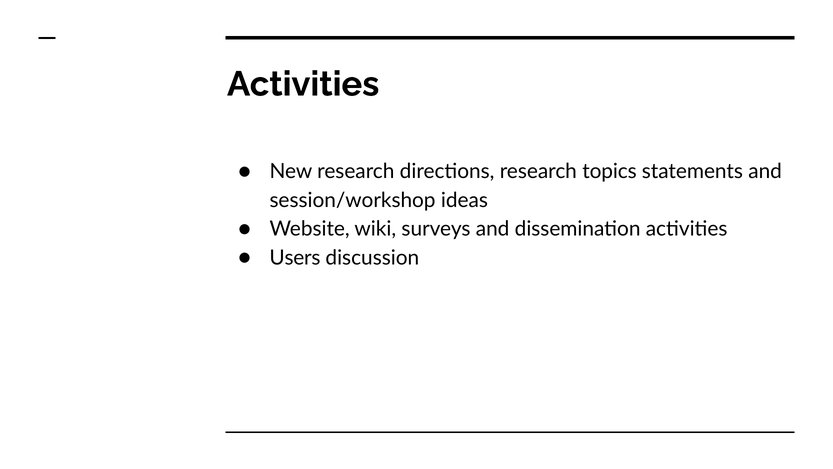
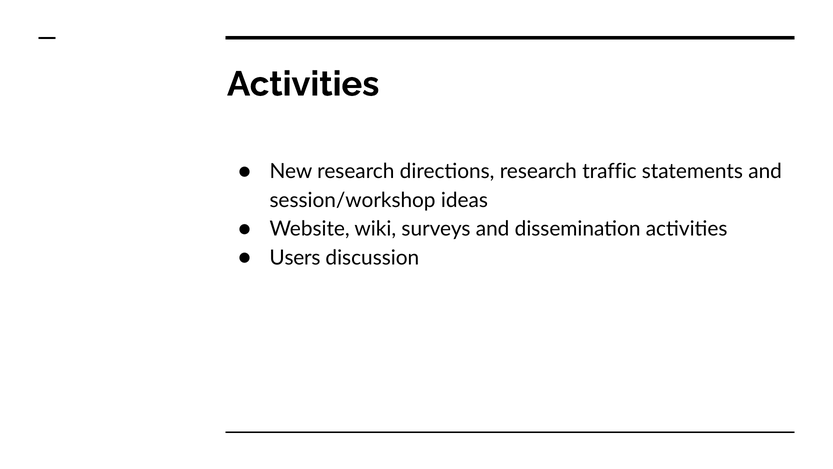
topics: topics -> traffic (609, 171)
